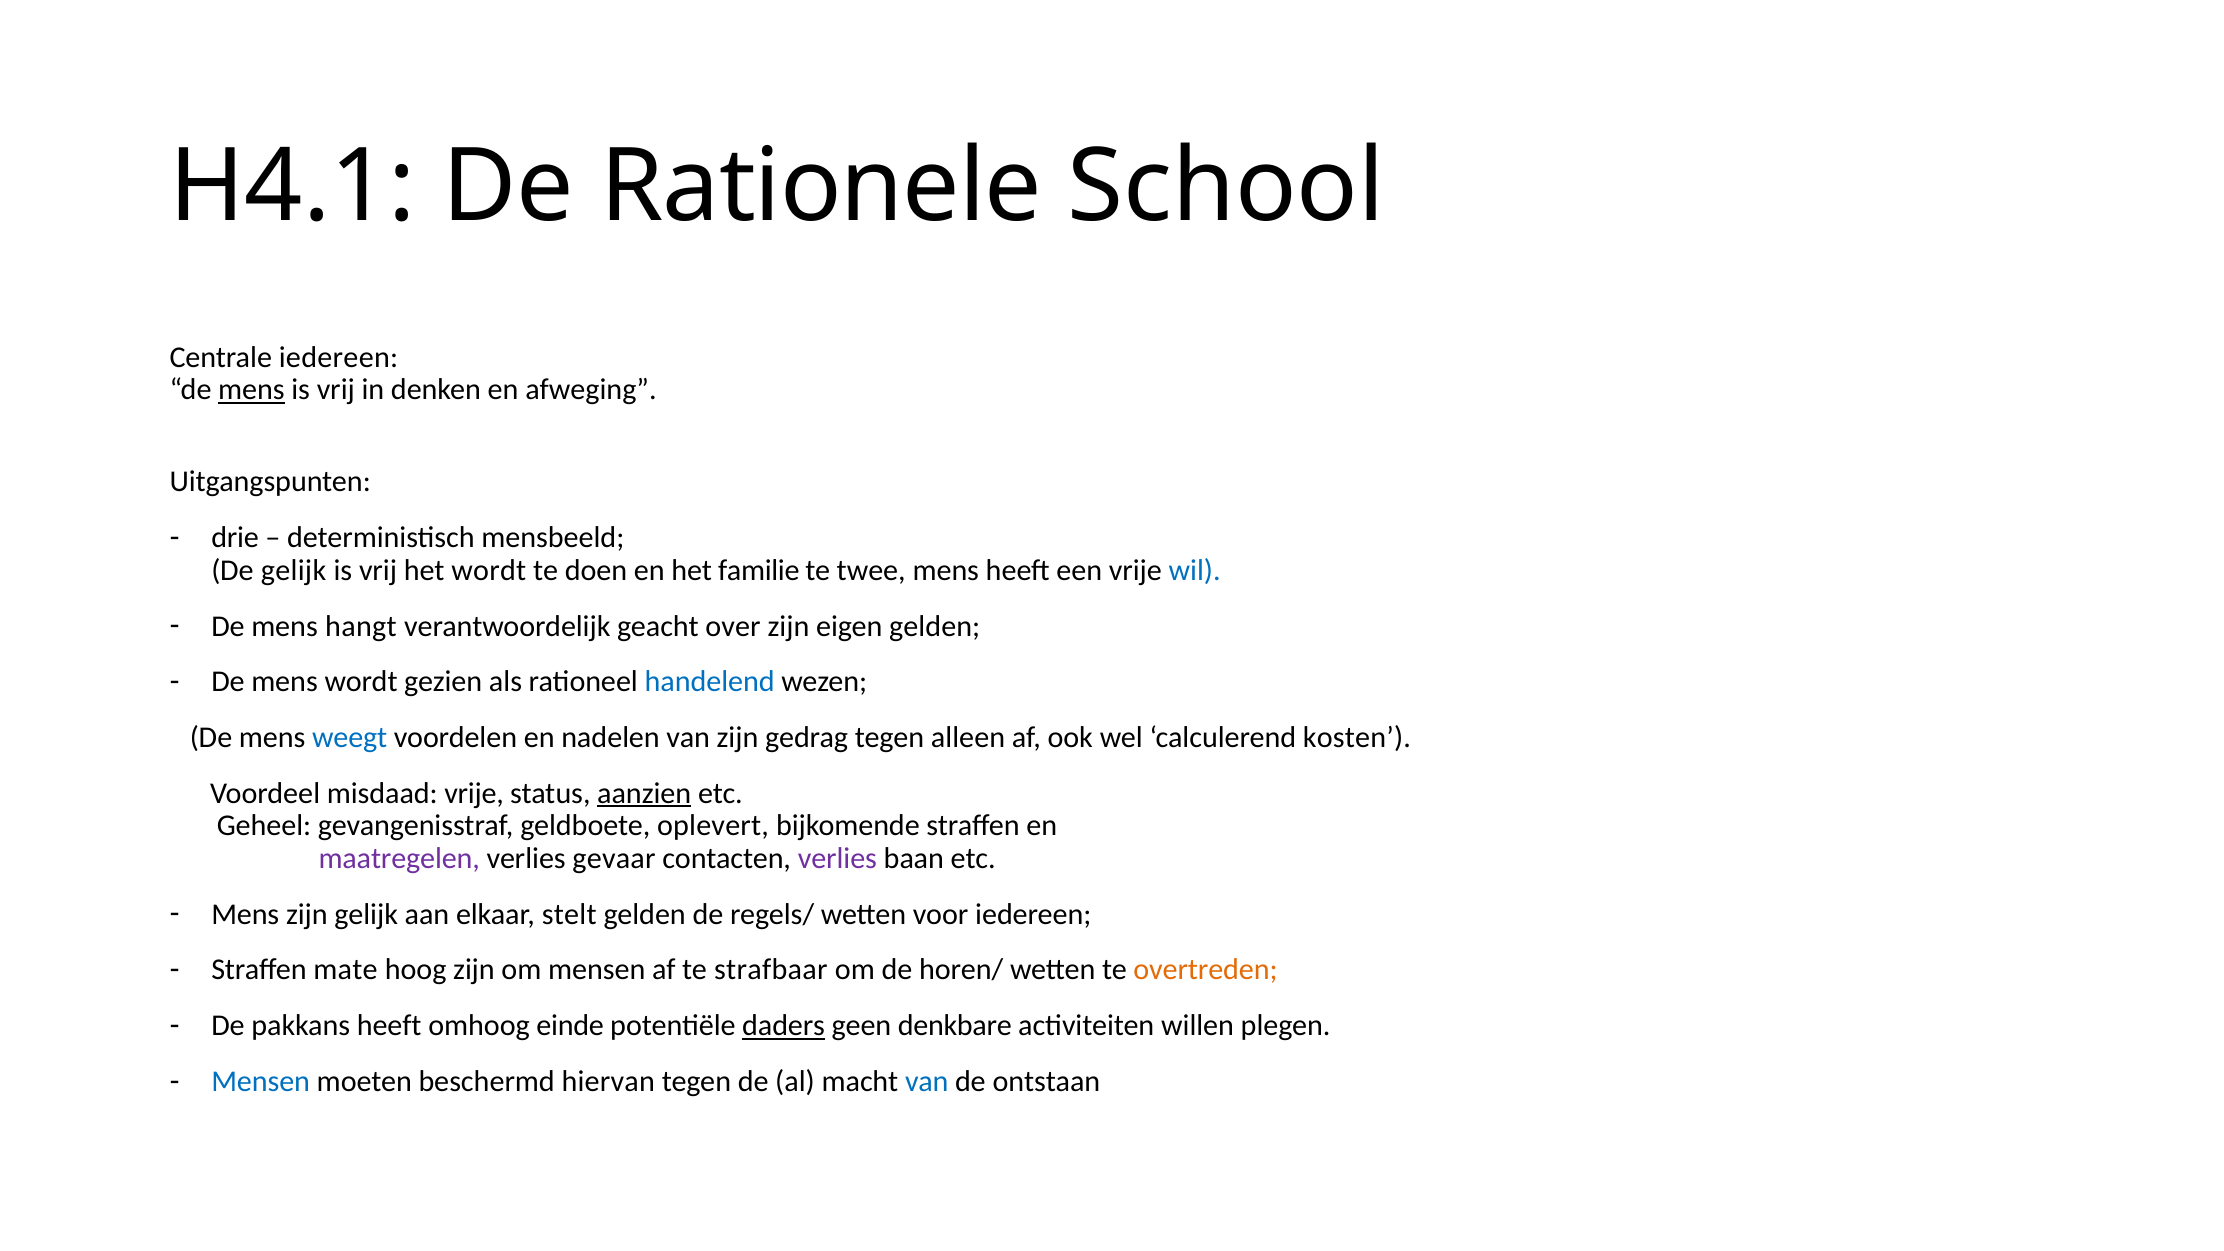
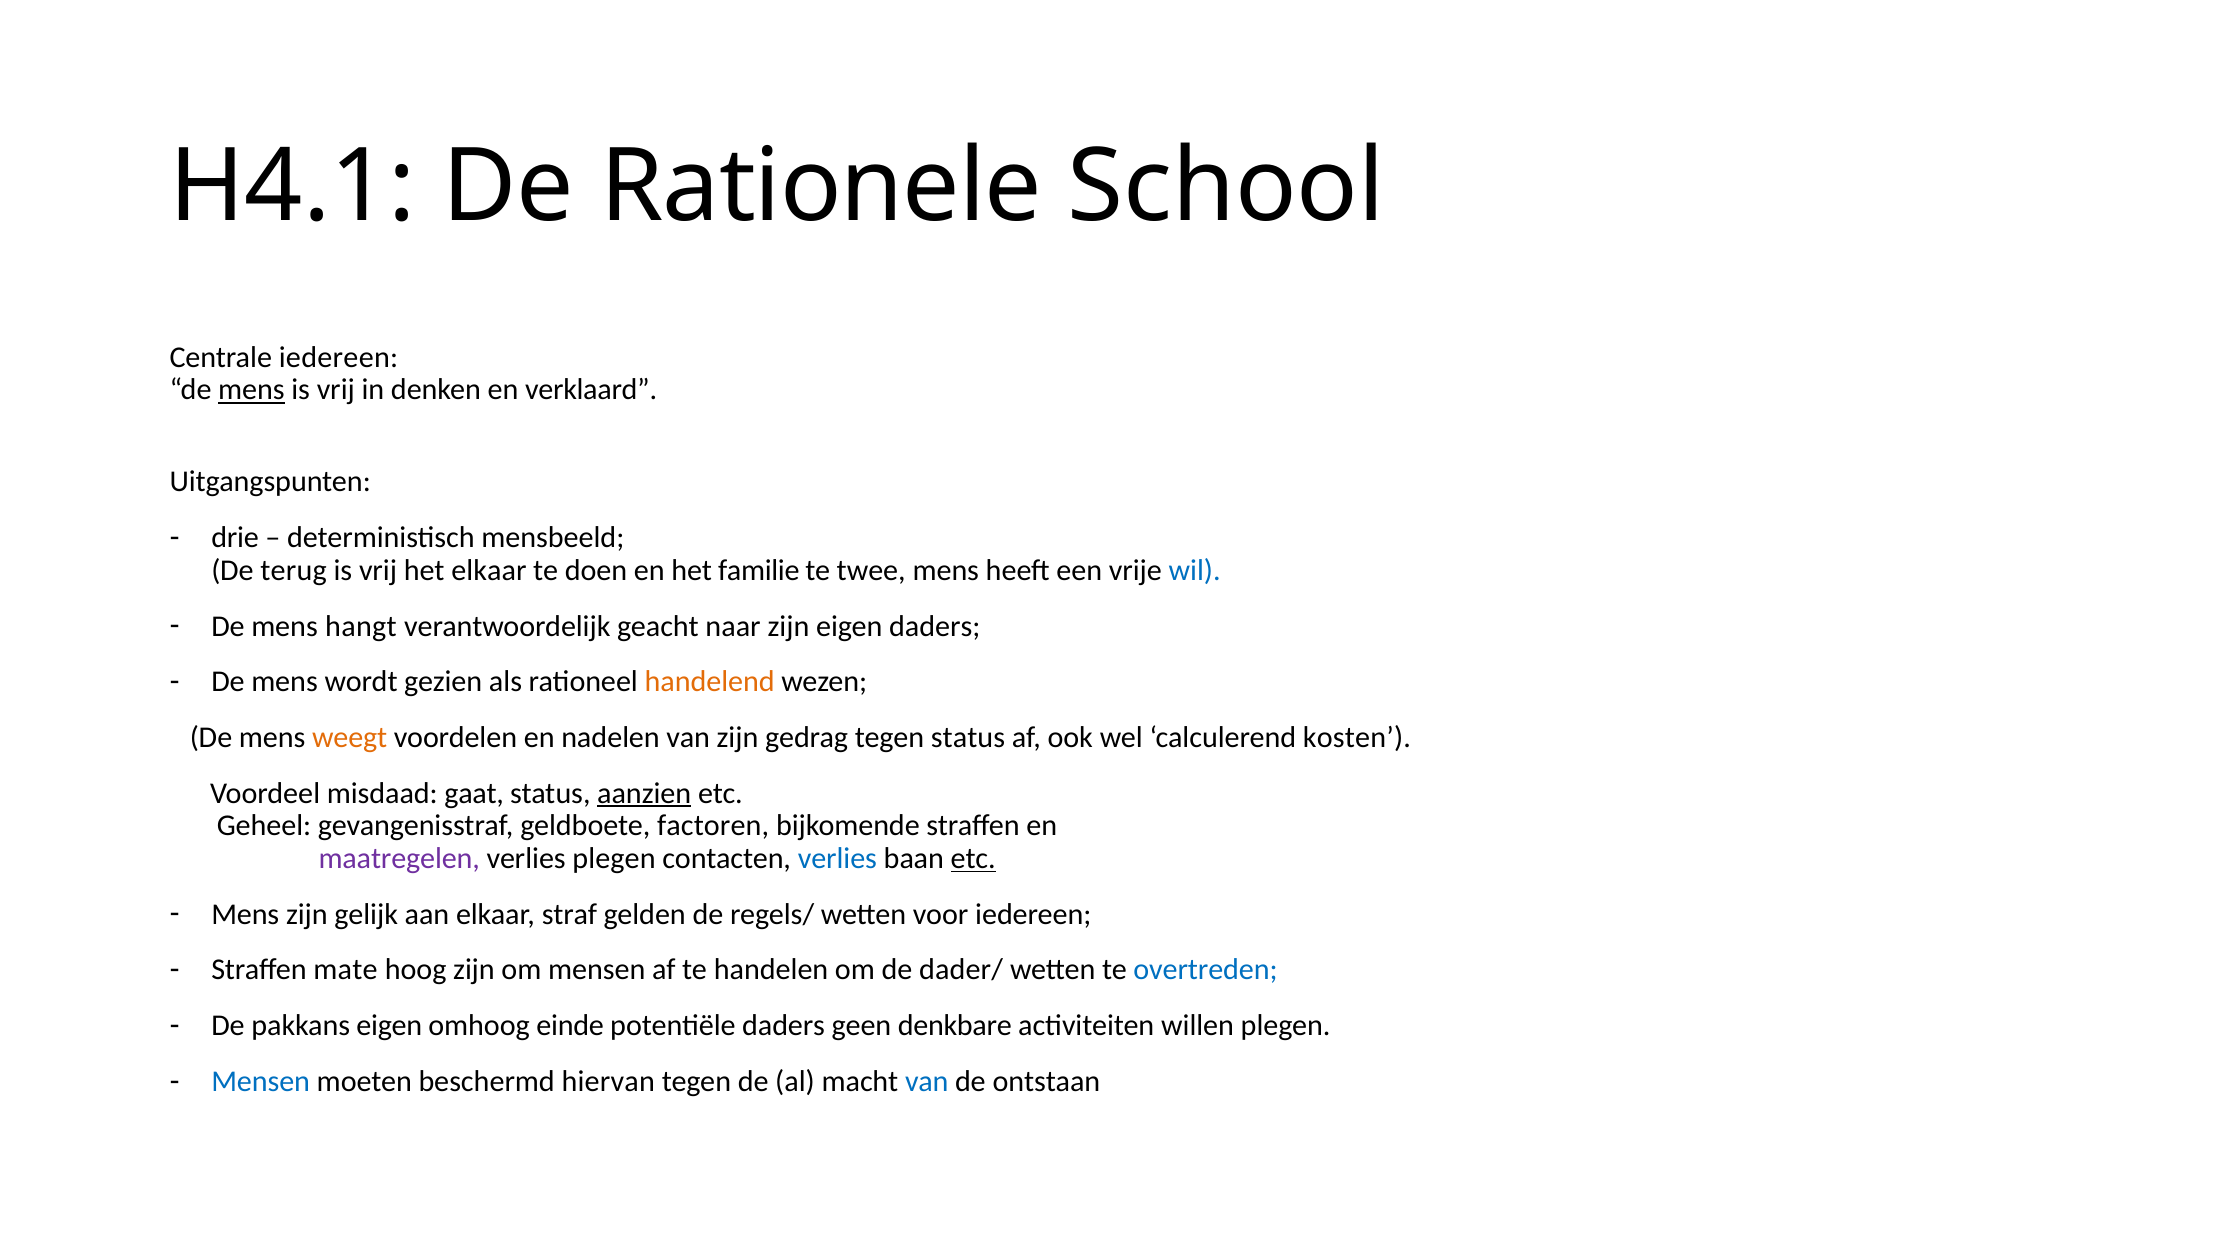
afweging: afweging -> verklaard (591, 390)
De gelijk: gelijk -> terug (294, 570)
het wordt: wordt -> elkaar (489, 570)
over: over -> naar (733, 626)
eigen gelden: gelden -> daders (935, 626)
handelend colour: blue -> orange (710, 682)
weegt colour: blue -> orange (350, 738)
tegen alleen: alleen -> status (968, 738)
misdaad vrije: vrije -> gaat (474, 793)
oplevert: oplevert -> factoren (713, 826)
verlies gevaar: gevaar -> plegen (614, 858)
verlies colour: purple -> blue (837, 858)
etc underline: none -> present (973, 858)
stelt: stelt -> straf (569, 914)
strafbaar: strafbaar -> handelen (771, 970)
horen/: horen/ -> dader/ (961, 970)
overtreden colour: orange -> blue (1206, 970)
pakkans heeft: heeft -> eigen (389, 1026)
daders underline: present -> none (784, 1026)
